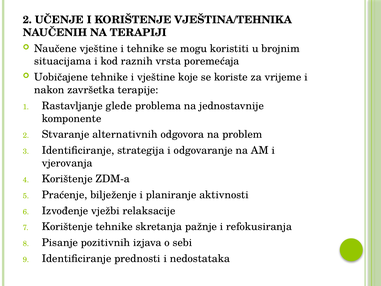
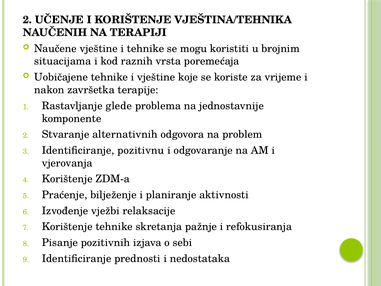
strategija: strategija -> pozitivnu (141, 150)
